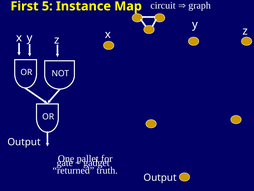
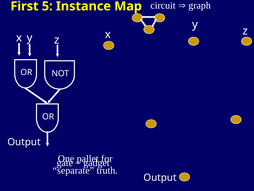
returned: returned -> separate (73, 170)
